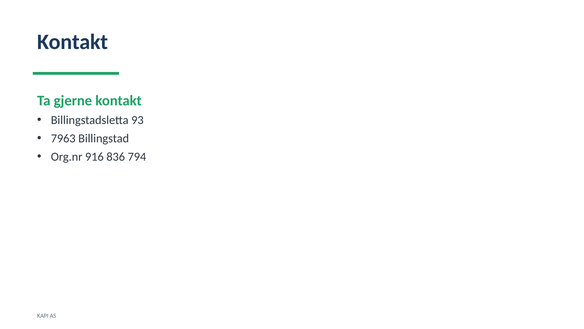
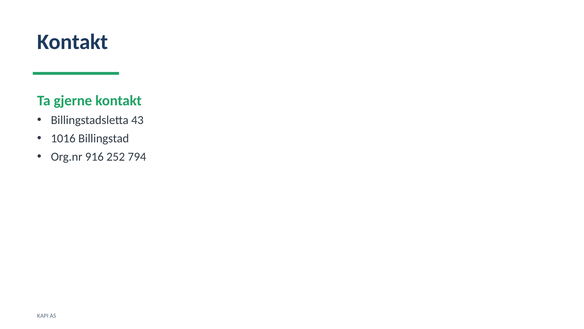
93: 93 -> 43 (137, 120)
7963: 7963 -> 1016 (63, 138)
836: 836 -> 252 (116, 157)
